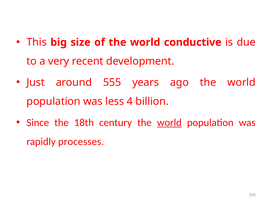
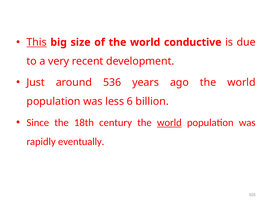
This underline: none -> present (37, 42)
555: 555 -> 536 (112, 82)
4: 4 -> 6 (130, 101)
processes: processes -> eventually (81, 142)
